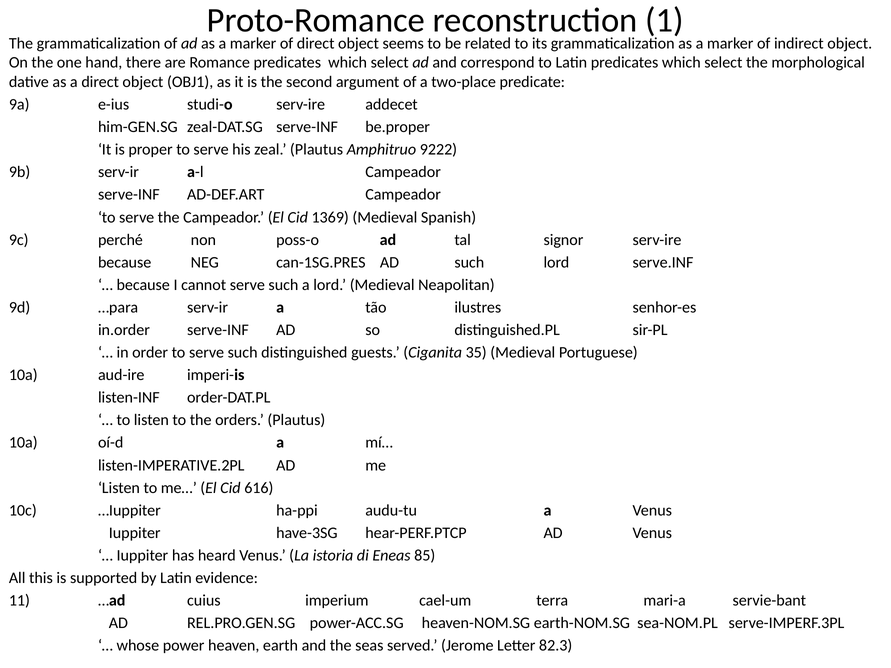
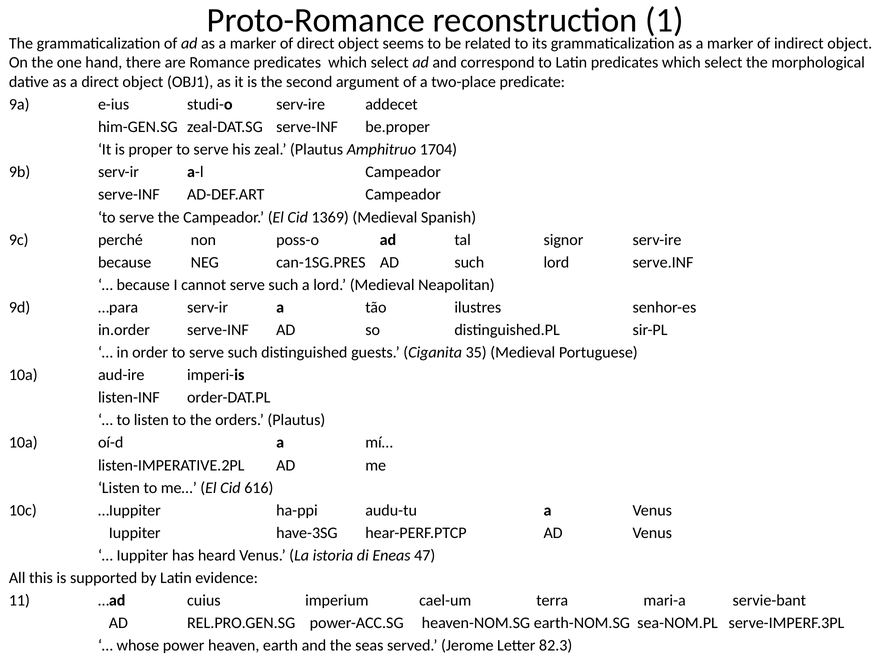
9222: 9222 -> 1704 (438, 150)
85: 85 -> 47 (425, 556)
